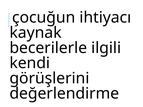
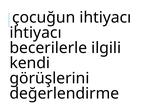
kaynak: kaynak -> ihtiyacı (36, 33)
